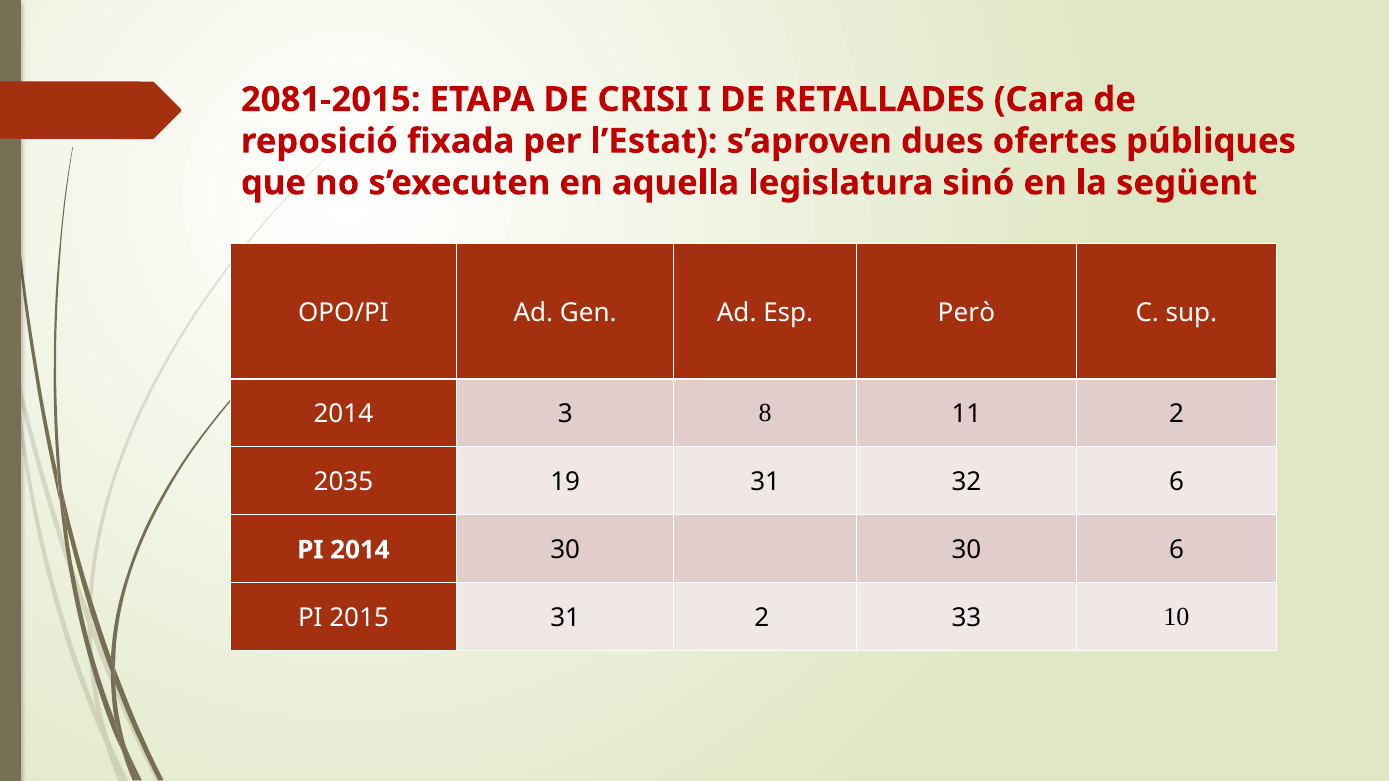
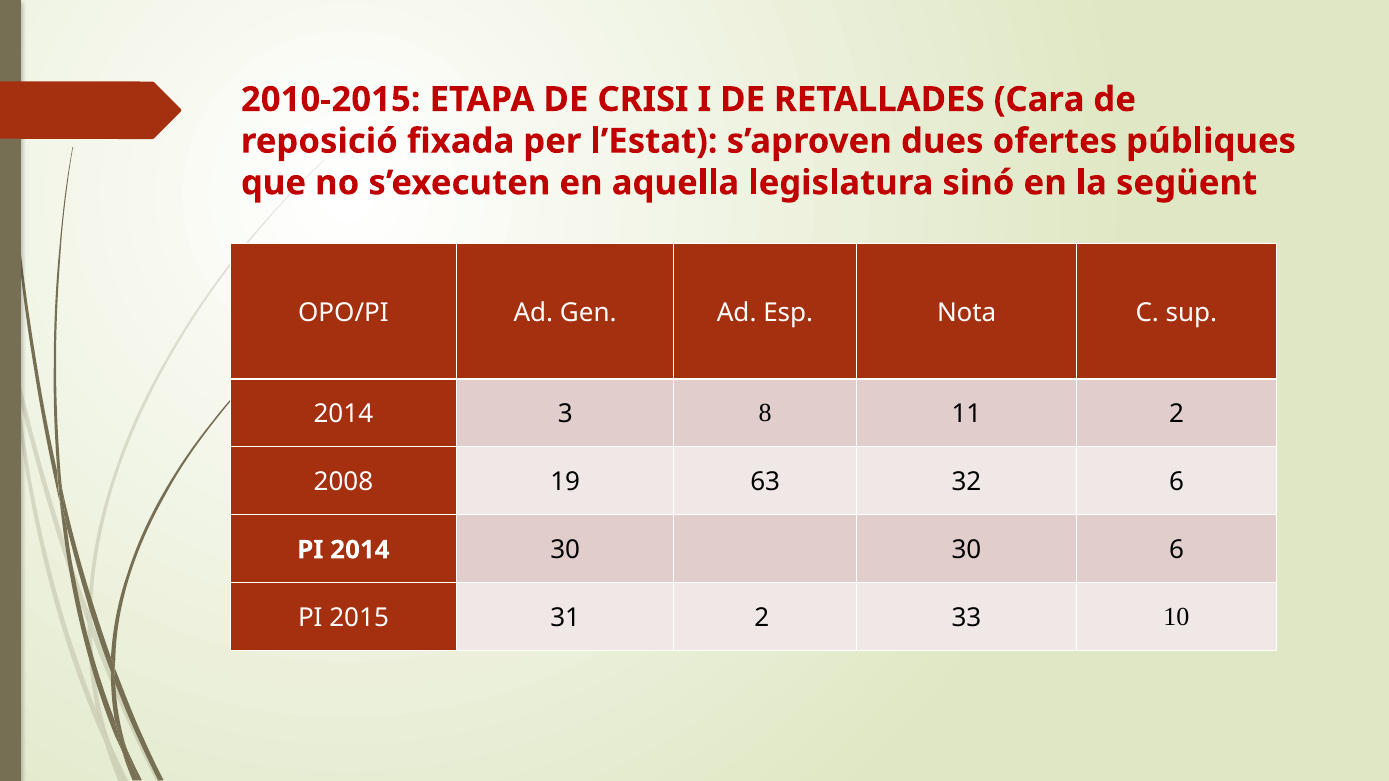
2081-2015: 2081-2015 -> 2010-2015 (331, 100)
Però: Però -> Nota (967, 313)
2035: 2035 -> 2008 (343, 482)
19 31: 31 -> 63 (765, 482)
